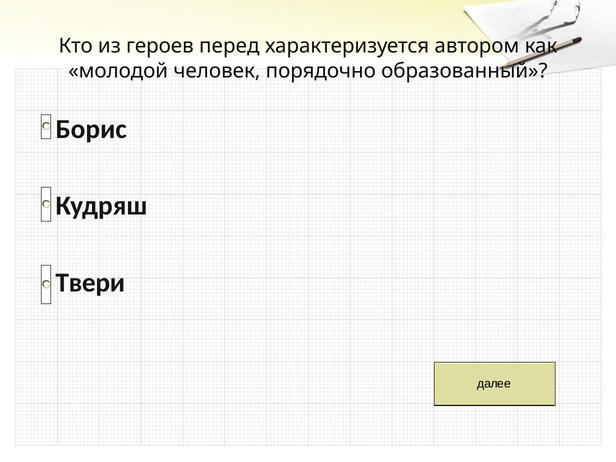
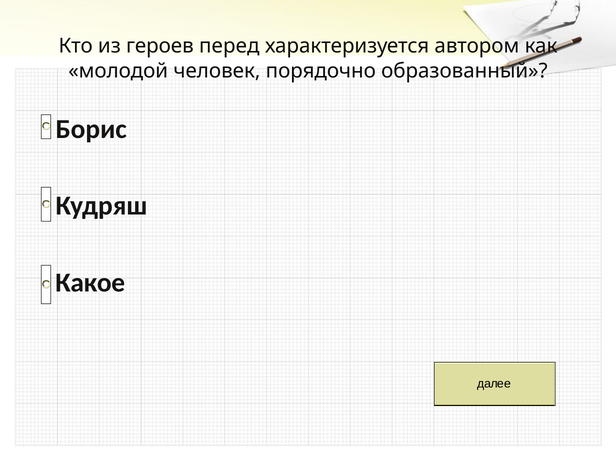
Твери: Твери -> Какое (90, 283)
